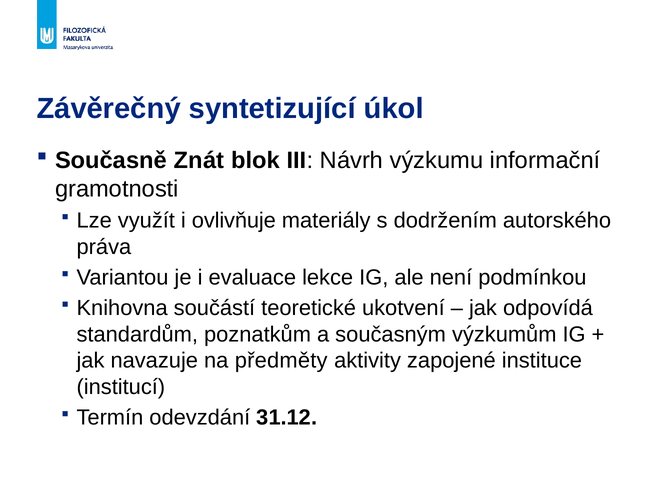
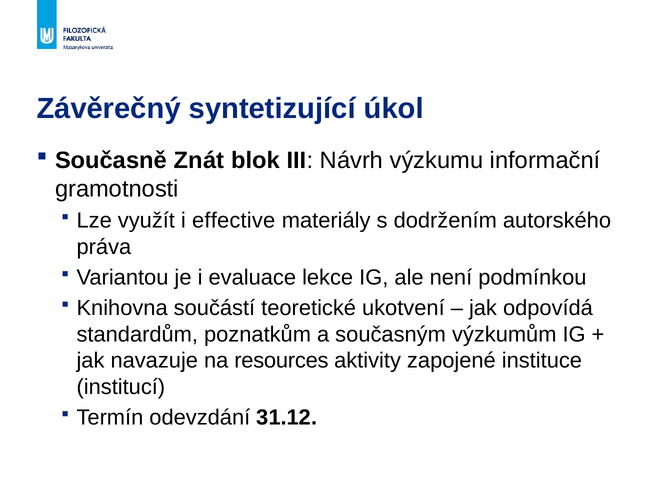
ovlivňuje: ovlivňuje -> effective (234, 221)
předměty: předměty -> resources (281, 361)
